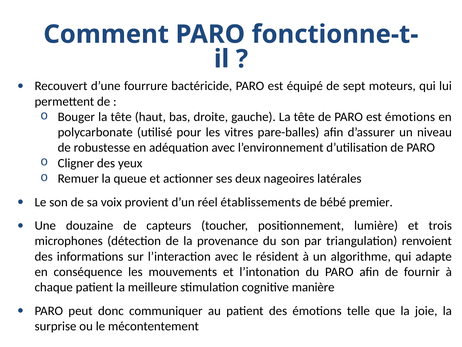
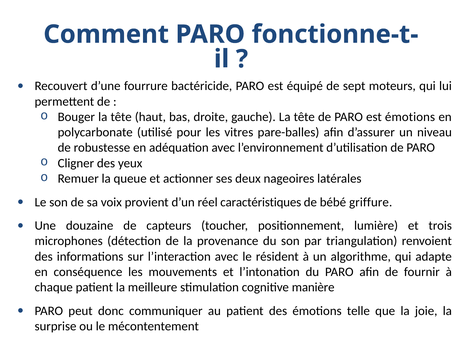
établissements: établissements -> caractéristiques (261, 202)
premier: premier -> griffure (371, 202)
